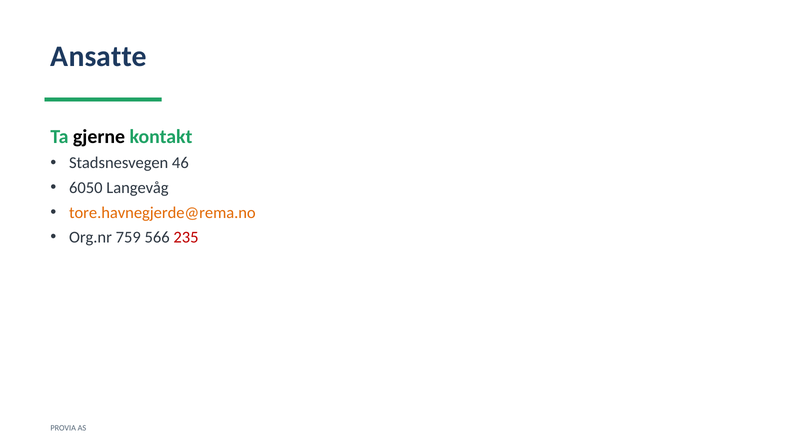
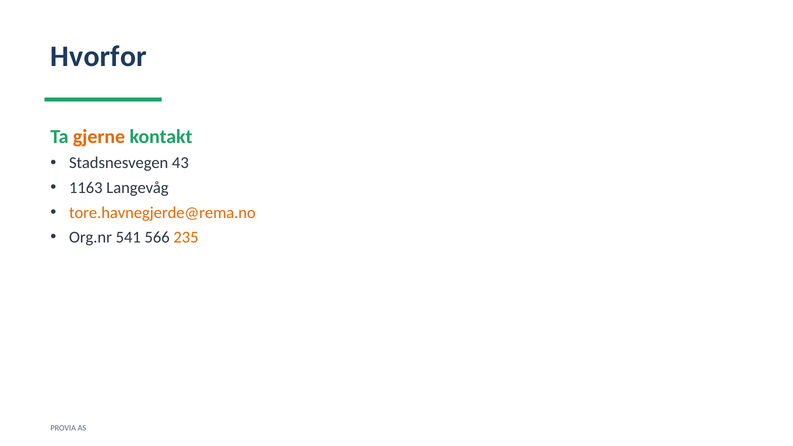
Ansatte: Ansatte -> Hvorfor (99, 57)
gjerne colour: black -> orange (99, 137)
46: 46 -> 43 (180, 163)
6050: 6050 -> 1163 (86, 188)
759: 759 -> 541 (128, 237)
235 colour: red -> orange (186, 237)
